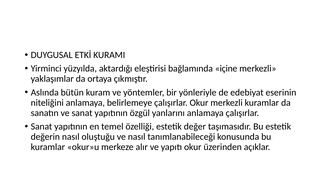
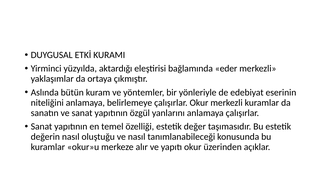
içine: içine -> eder (226, 68)
